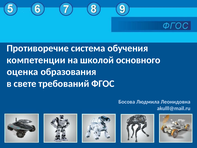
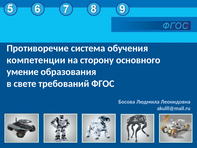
школой: школой -> сторону (97, 60)
оценка: оценка -> умение (23, 72)
